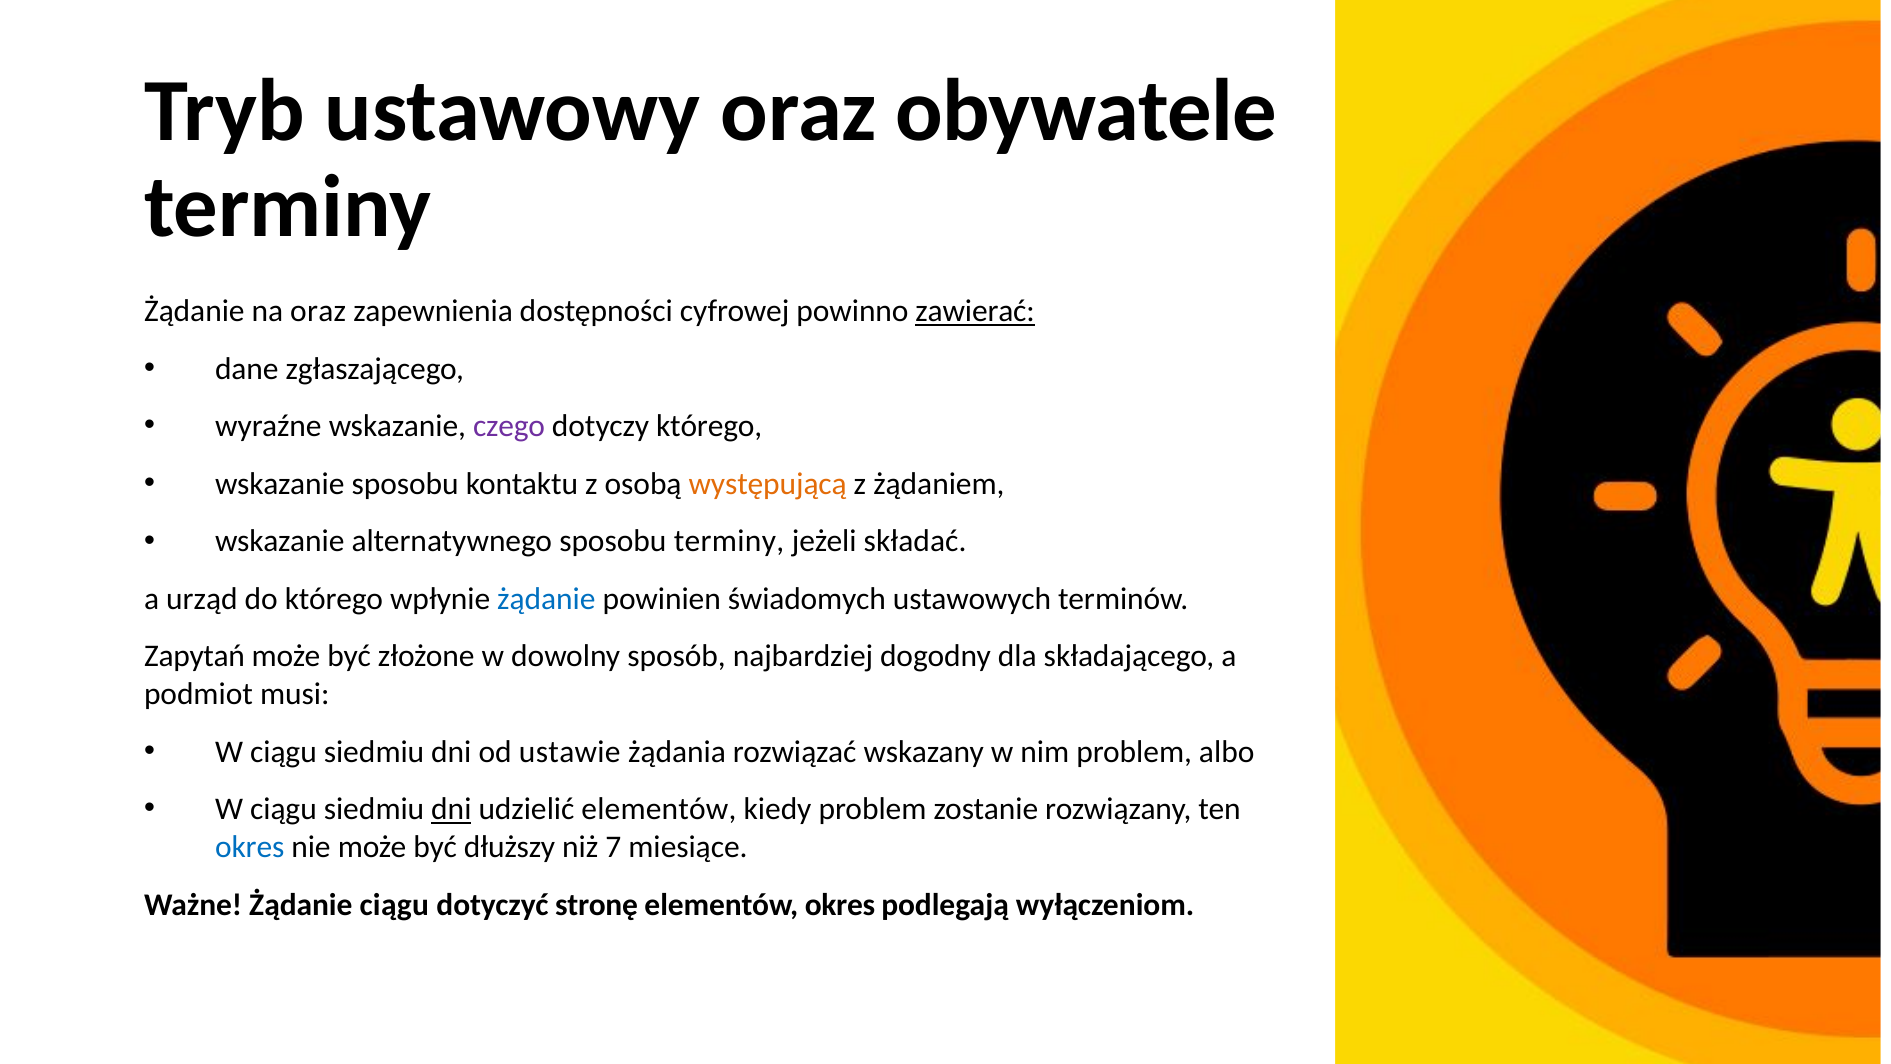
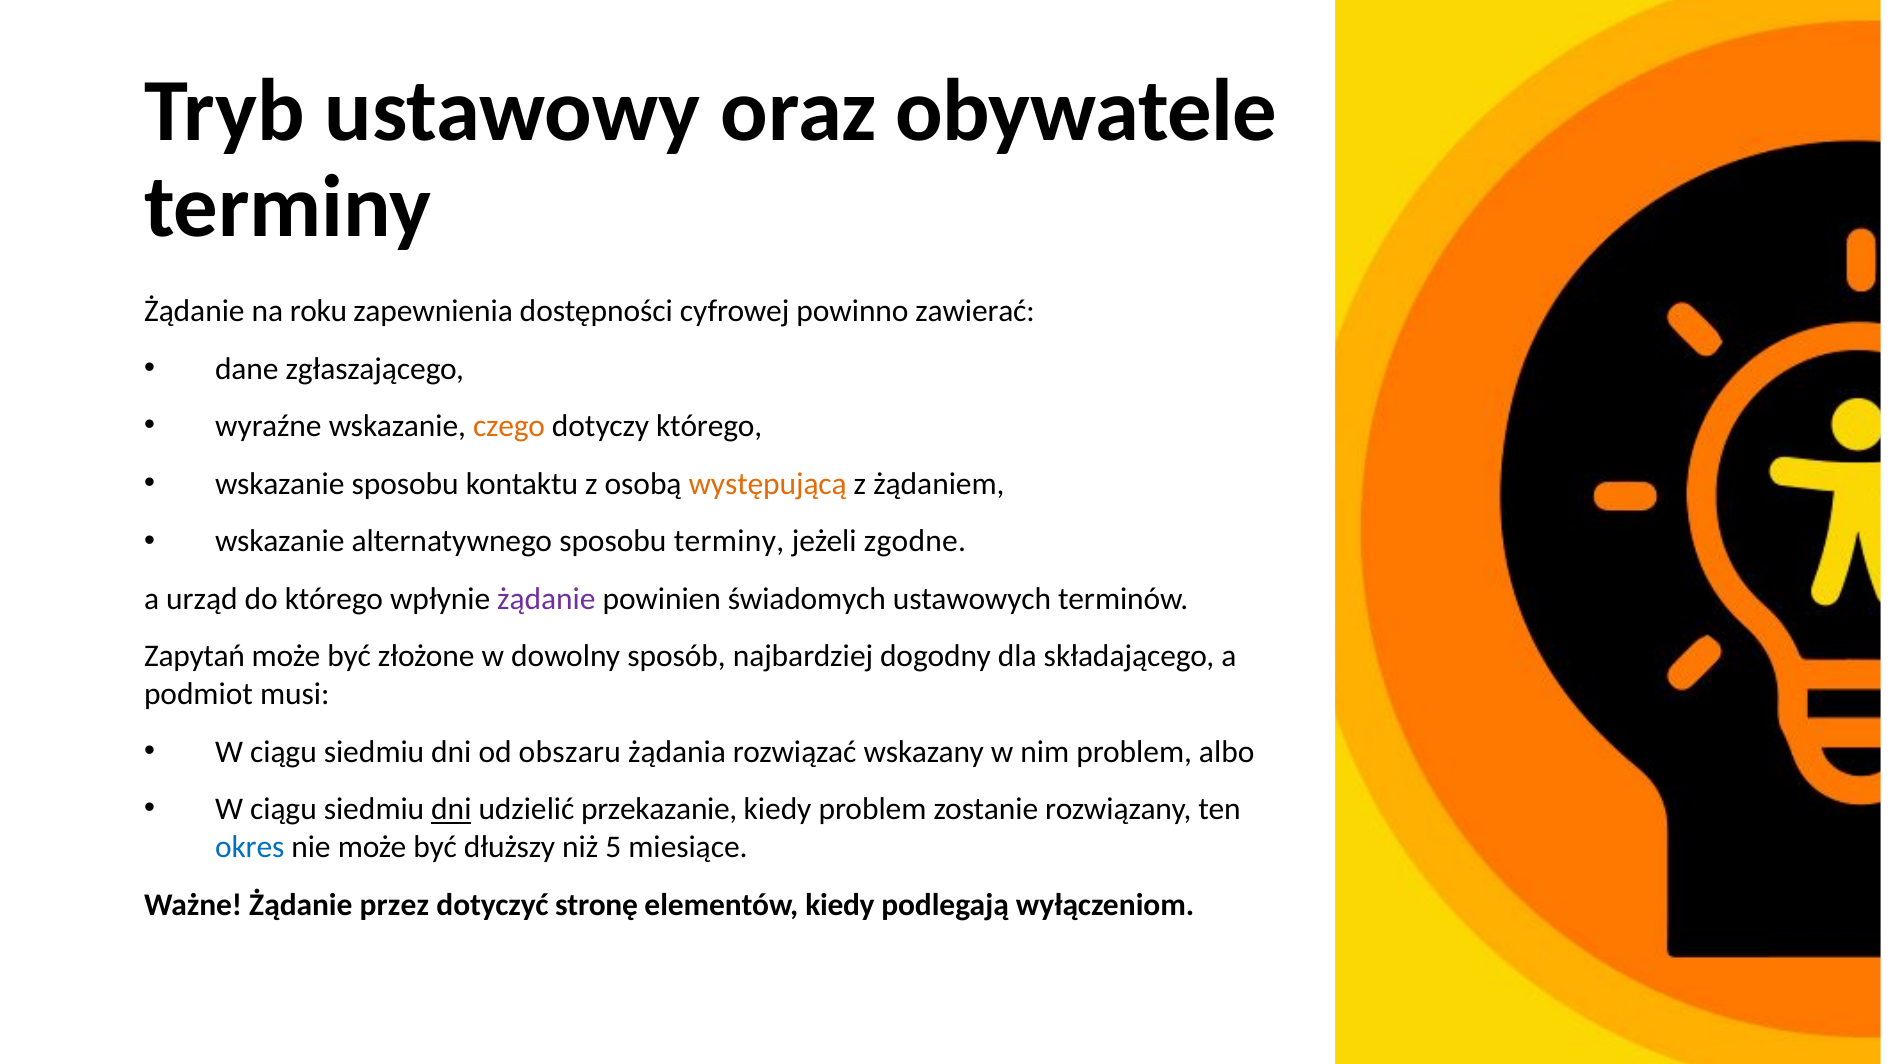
na oraz: oraz -> roku (318, 311)
zawierać underline: present -> none (975, 311)
czego colour: purple -> orange (509, 426)
składać: składać -> zgodne (915, 541)
żądanie colour: blue -> purple (546, 599)
ustawie: ustawie -> obszaru (570, 752)
udzielić elementów: elementów -> przekazanie (659, 809)
7: 7 -> 5 (613, 847)
Żądanie ciągu: ciągu -> przez (394, 905)
elementów okres: okres -> kiedy (840, 905)
